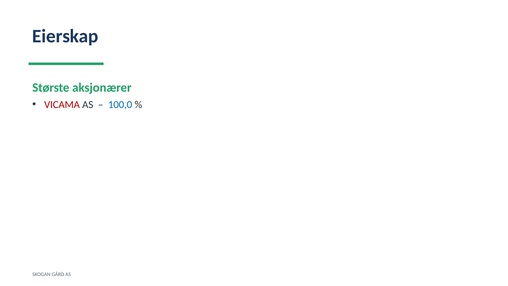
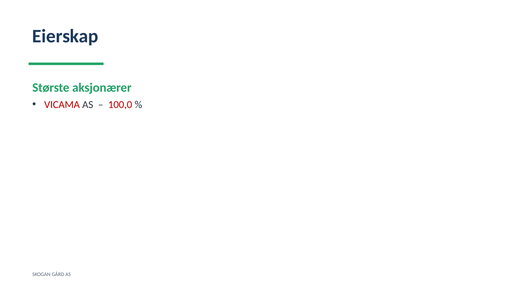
100,0 colour: blue -> red (120, 104)
